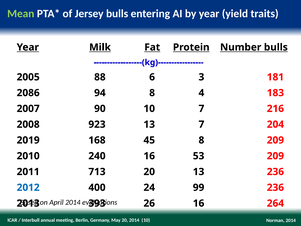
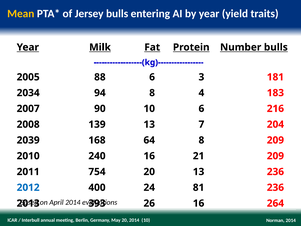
Mean colour: light green -> yellow (21, 14)
2086: 2086 -> 2034 (28, 93)
10 7: 7 -> 6 (201, 109)
923: 923 -> 139 (97, 124)
2019: 2019 -> 2039 (28, 140)
45: 45 -> 64 (149, 140)
53: 53 -> 21 (199, 156)
713: 713 -> 754 (97, 172)
99: 99 -> 81 (199, 187)
